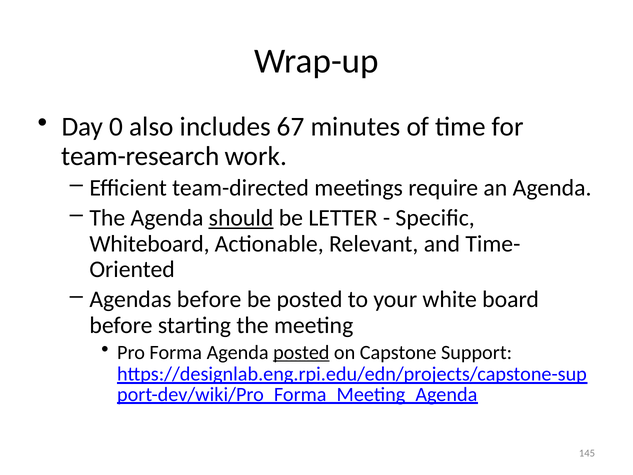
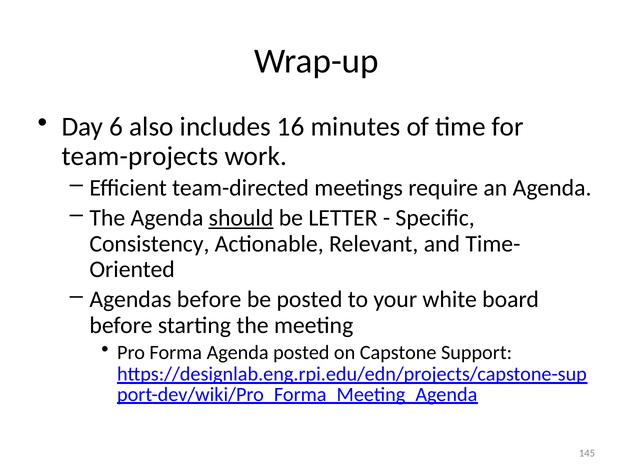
0: 0 -> 6 (116, 127)
67: 67 -> 16 (291, 127)
team-research: team-research -> team-projects (140, 156)
Whiteboard: Whiteboard -> Consistency (149, 244)
posted underline: present -> none (301, 352)
